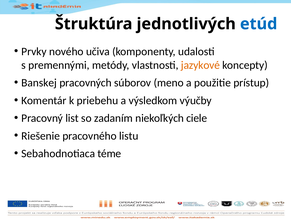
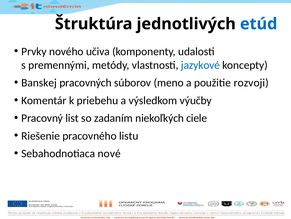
jazykové colour: orange -> blue (200, 65)
prístup: prístup -> rozvoji (251, 83)
téme: téme -> nové (109, 153)
